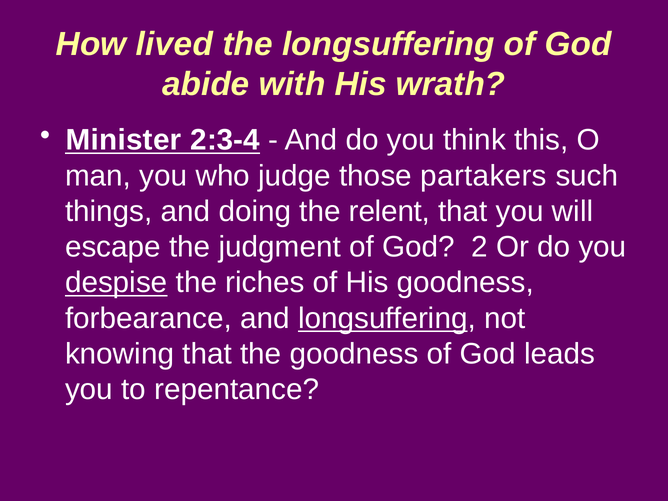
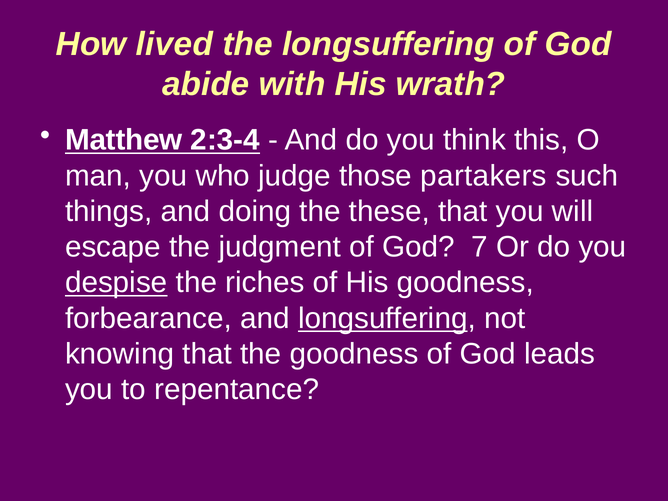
Minister: Minister -> Matthew (124, 140)
relent: relent -> these (389, 211)
2: 2 -> 7 (479, 247)
